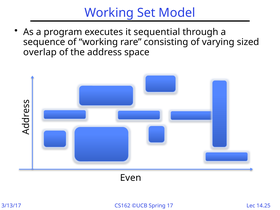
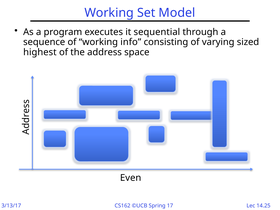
rare: rare -> info (131, 42)
overlap: overlap -> highest (40, 52)
